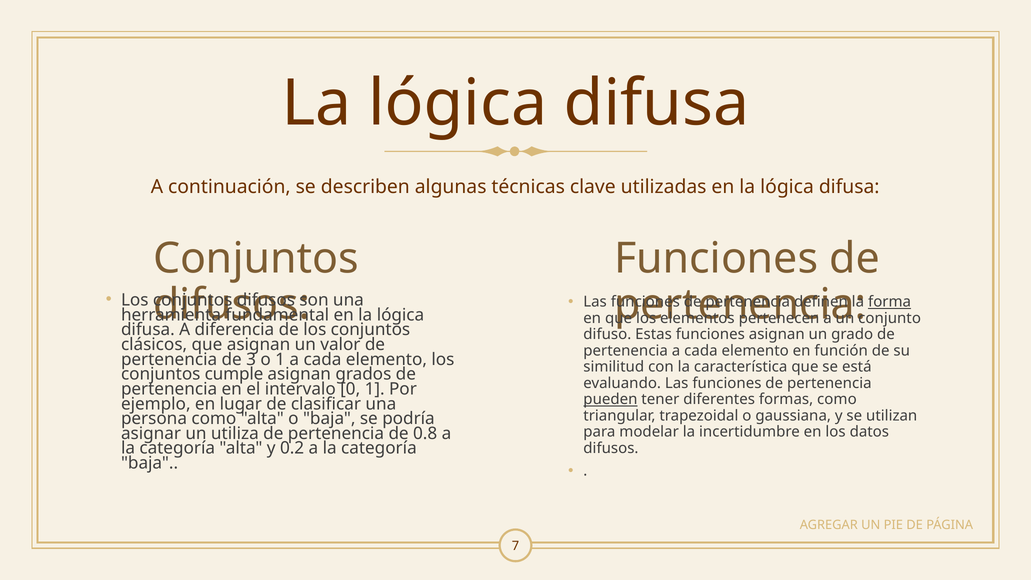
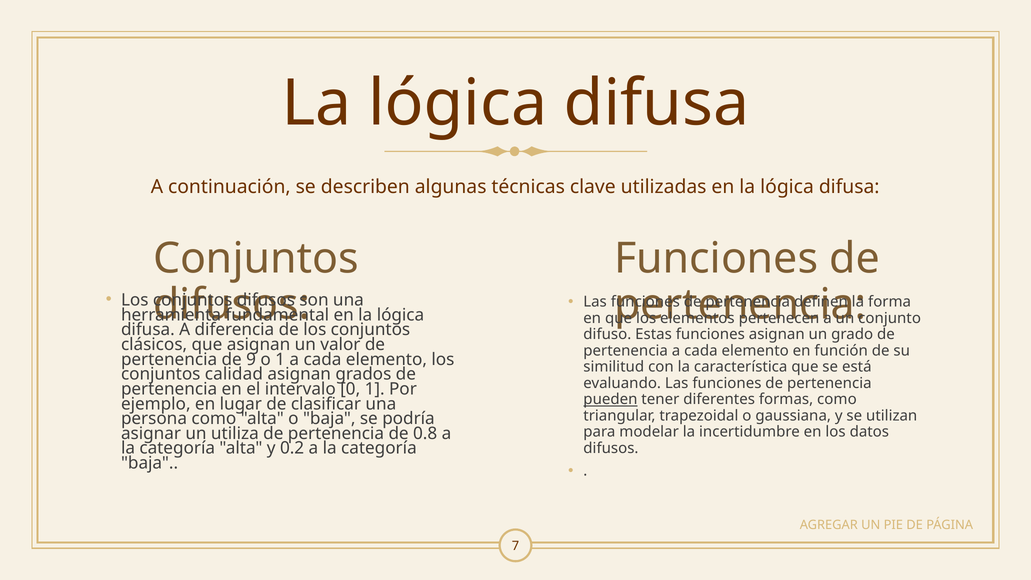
forma underline: present -> none (890, 302)
3: 3 -> 9 (251, 359)
cumple: cumple -> calidad (234, 374)
